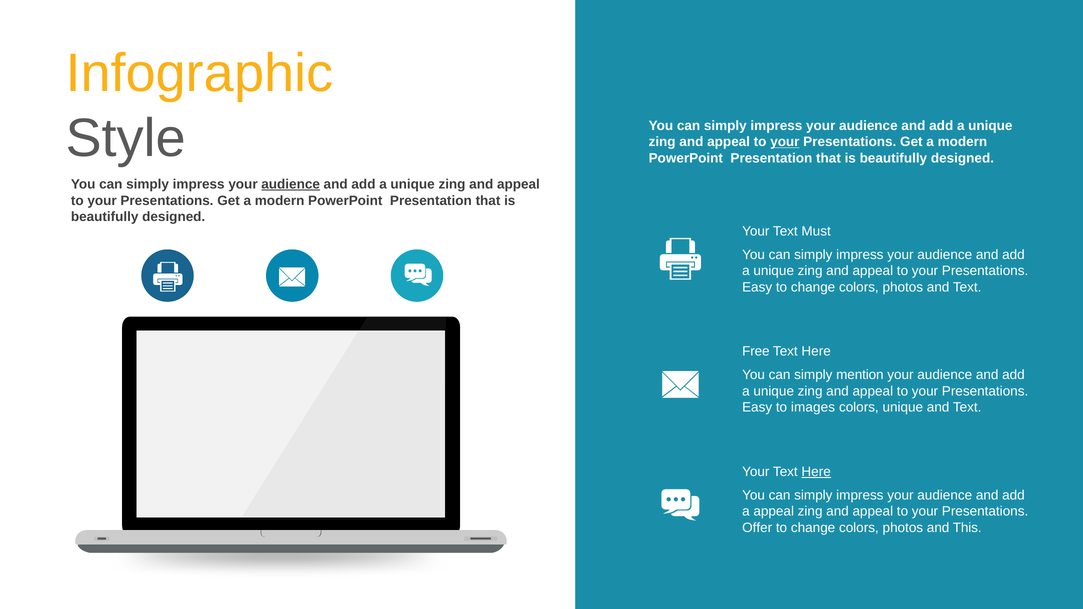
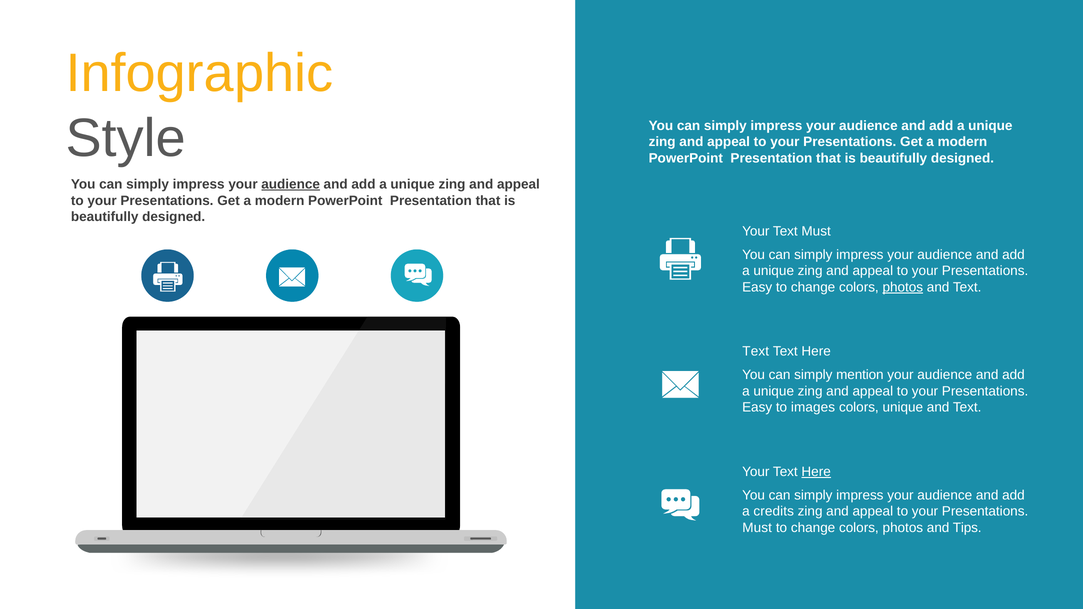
your underline: present -> none (785, 142)
photos underline: none -> present (903, 287)
Free: Free -> Text (756, 352)
a appeal: appeal -> credits (774, 512)
Offer: Offer -> Must (757, 528)
This: This -> Tips (967, 528)
